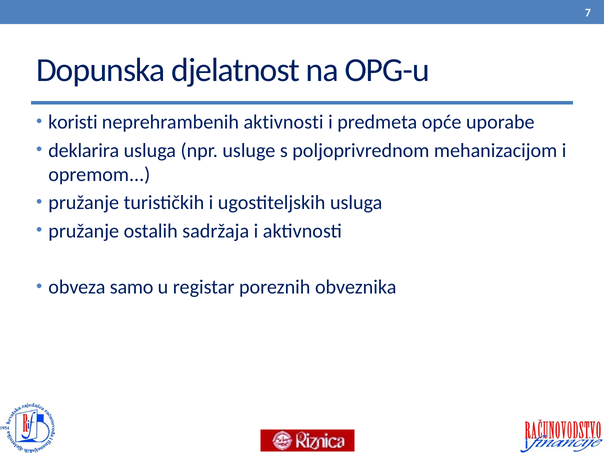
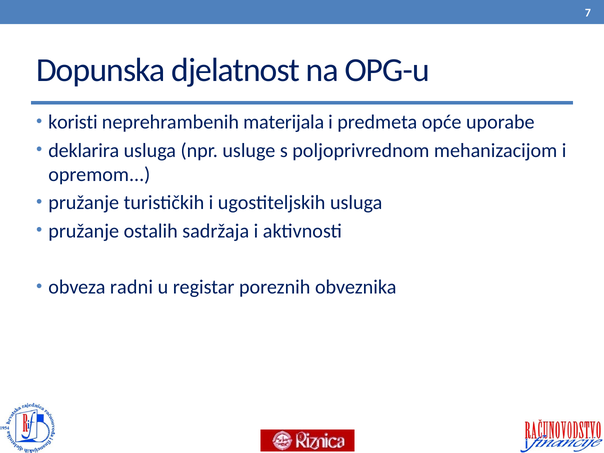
neprehrambenih aktivnosti: aktivnosti -> materijala (284, 122)
samo: samo -> radni (131, 287)
